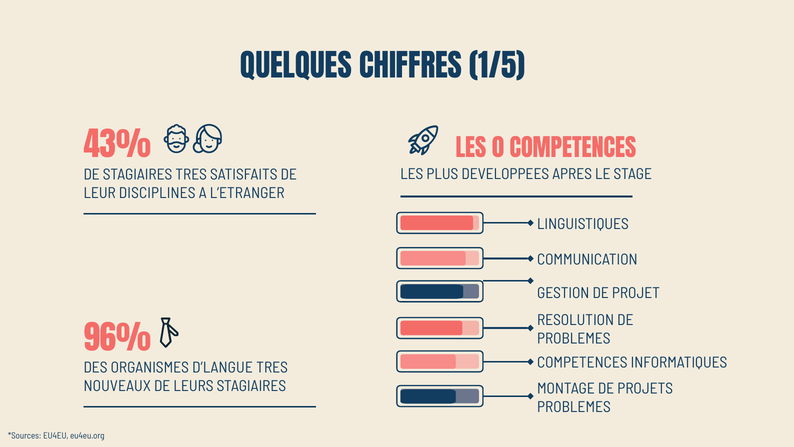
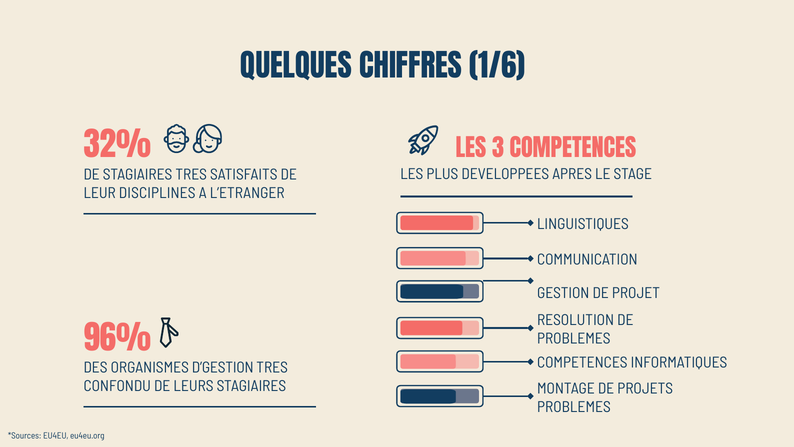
1/5: 1/5 -> 1/6 (497, 67)
43%: 43% -> 32% (117, 146)
0: 0 -> 3 (498, 149)
D’LANGUE: D’LANGUE -> D’GESTION (223, 367)
NOUVEAUX: NOUVEAUX -> CONFONDU (117, 386)
